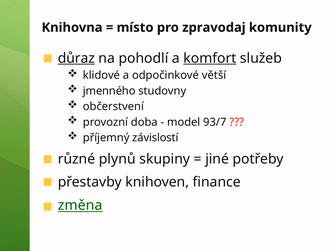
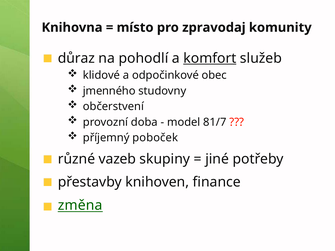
důraz underline: present -> none (76, 58)
větší: větší -> obec (214, 75)
93/7: 93/7 -> 81/7 (215, 122)
závislostí: závislostí -> poboček (155, 138)
plynů: plynů -> vazeb (117, 159)
